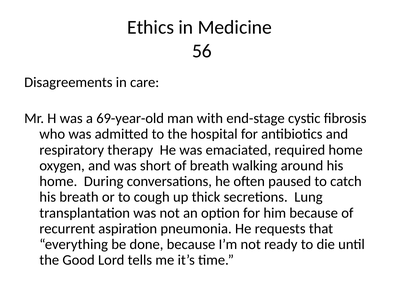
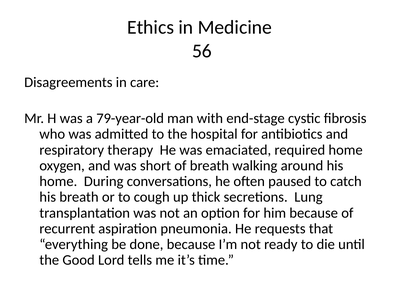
69-year-old: 69-year-old -> 79-year-old (130, 118)
